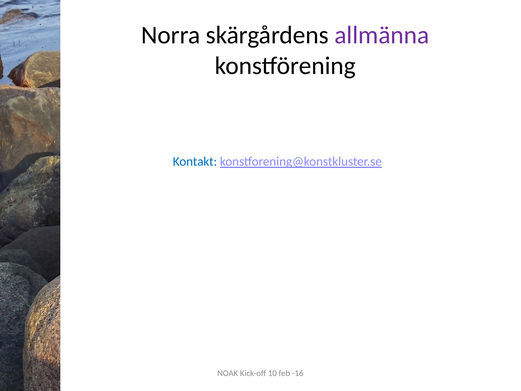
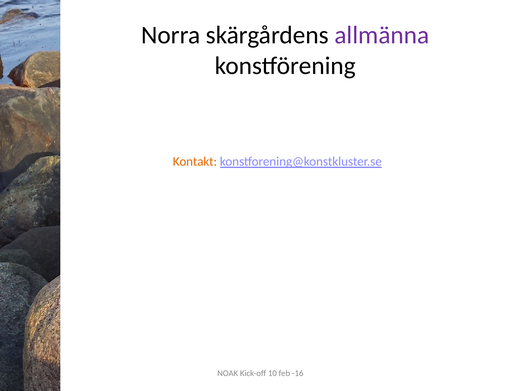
Kontakt colour: blue -> orange (195, 162)
